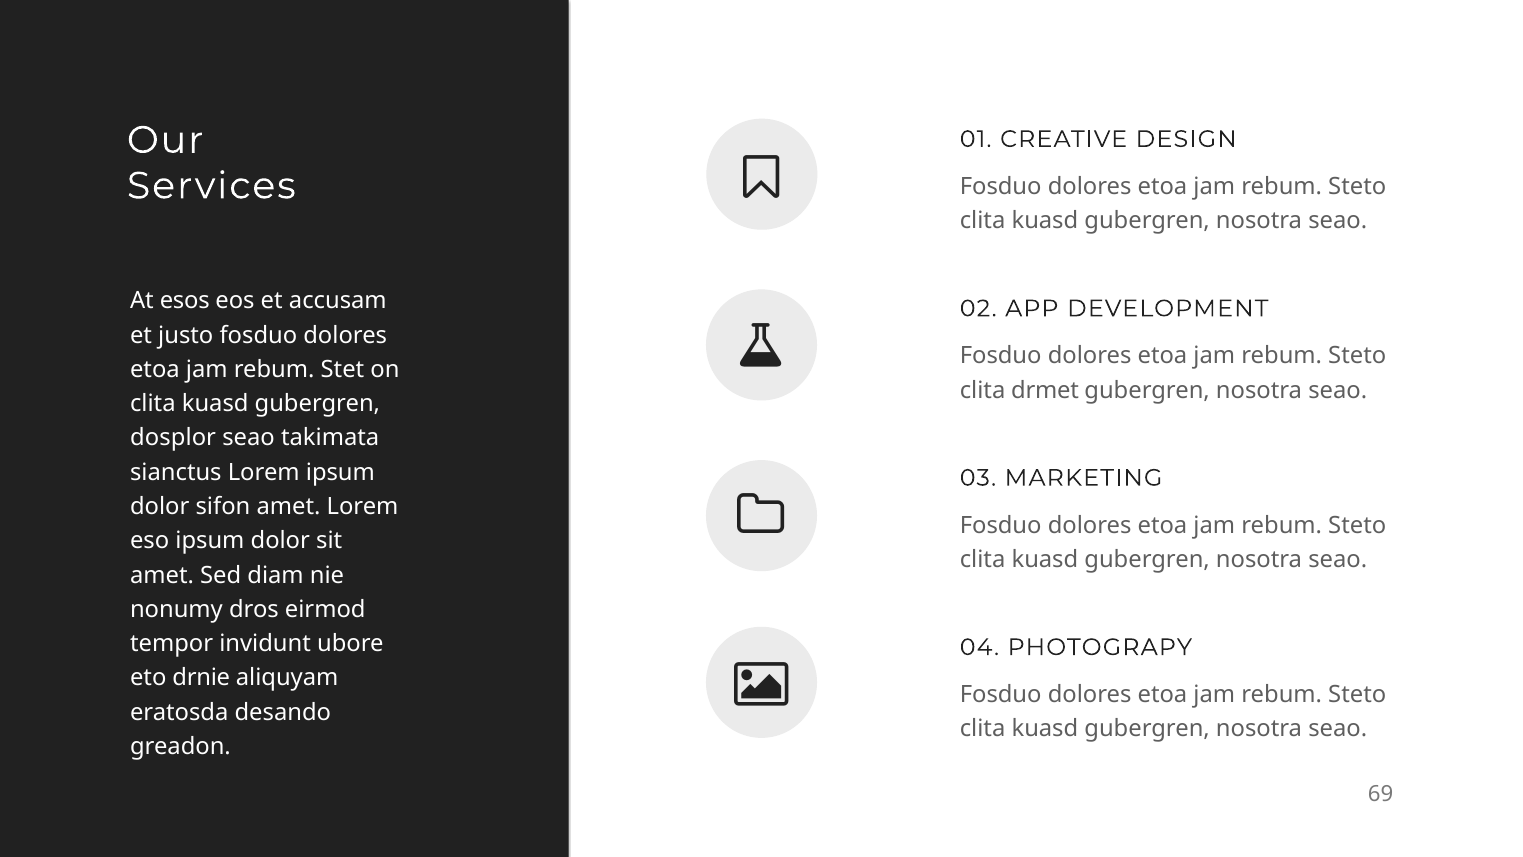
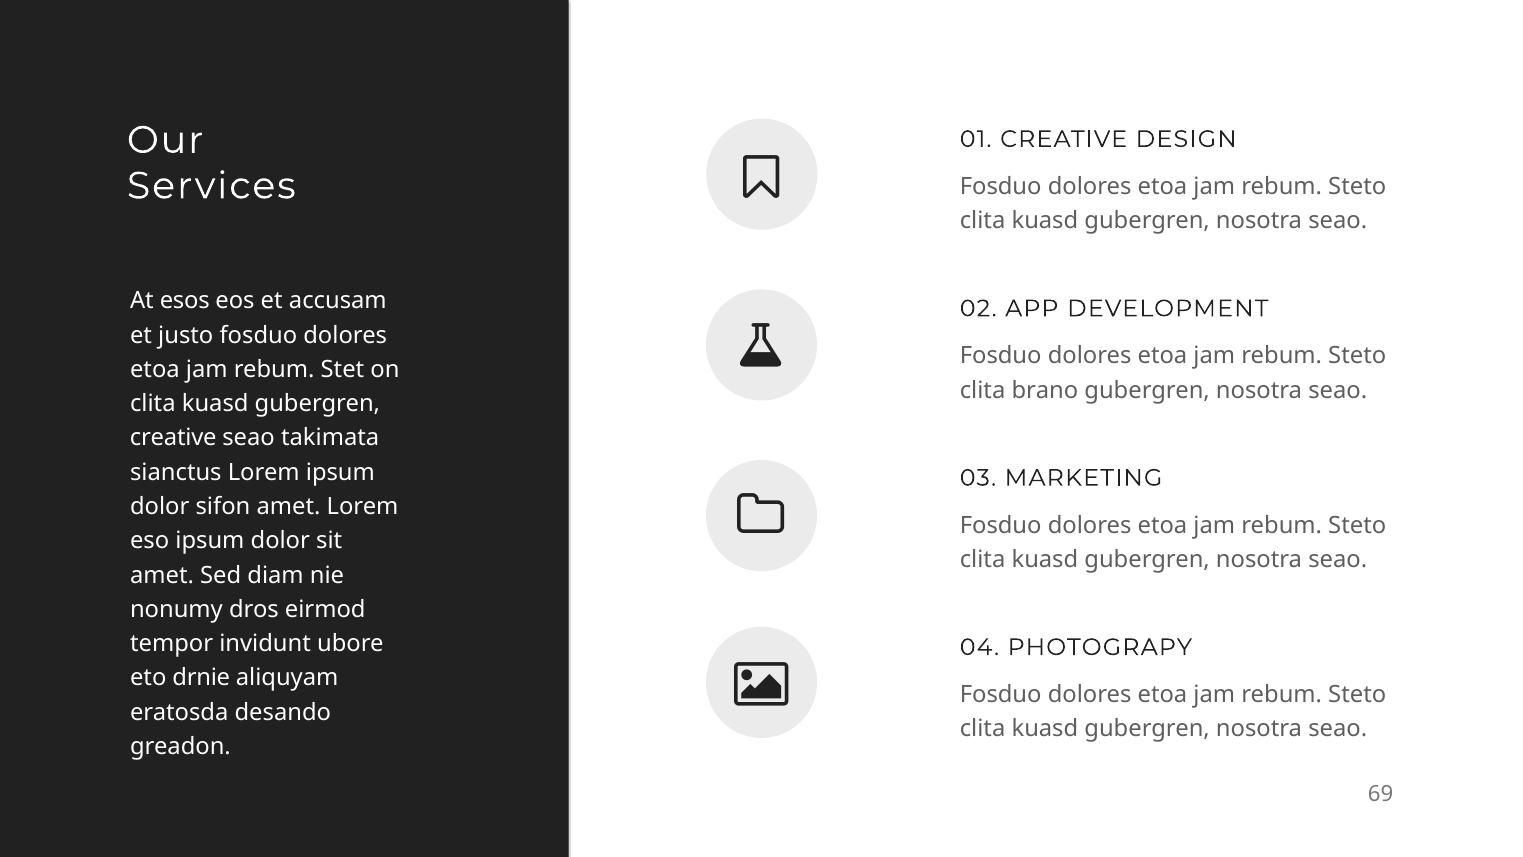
drmet: drmet -> brano (1045, 390)
dosplor: dosplor -> creative (173, 438)
